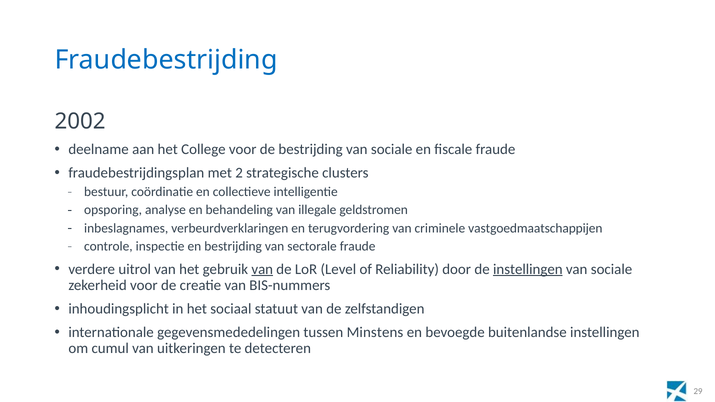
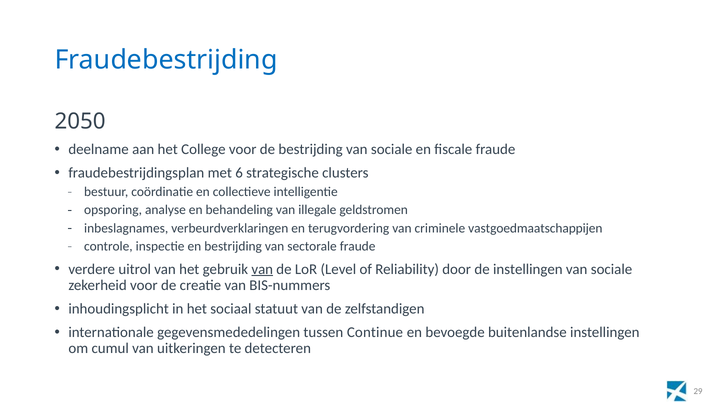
2002: 2002 -> 2050 (80, 122)
2: 2 -> 6 (239, 173)
instellingen underline: present -> none (528, 269)
Minstens: Minstens -> Continue (375, 332)
